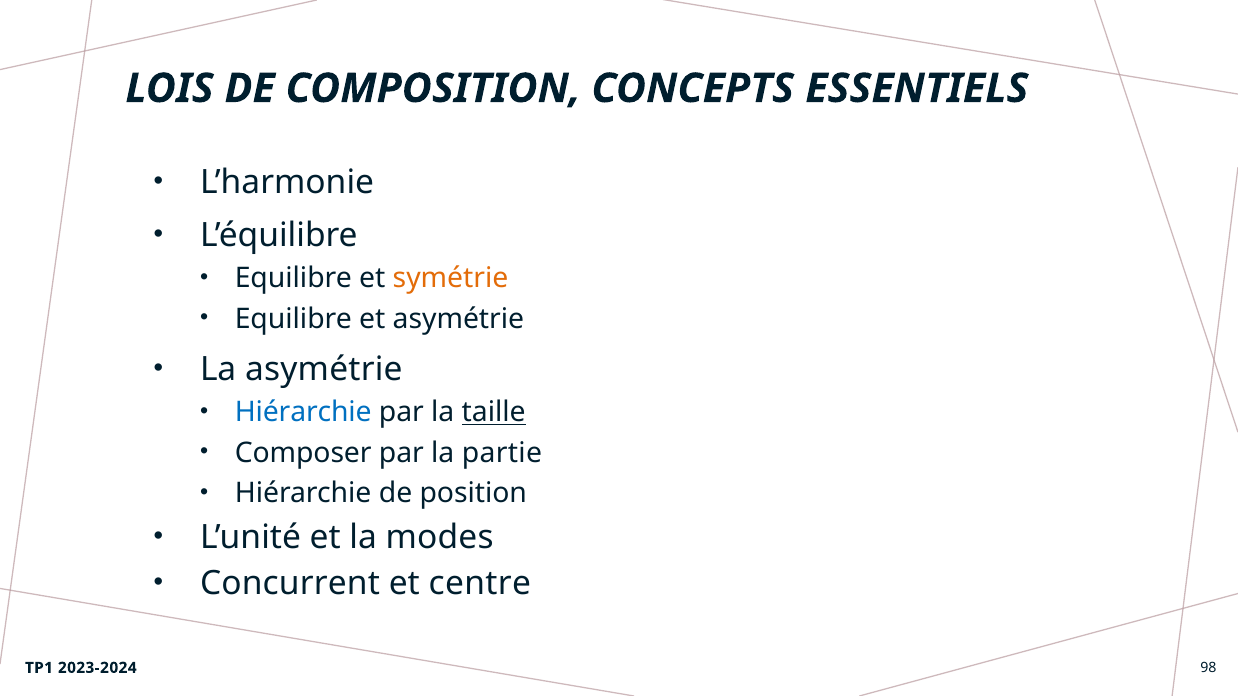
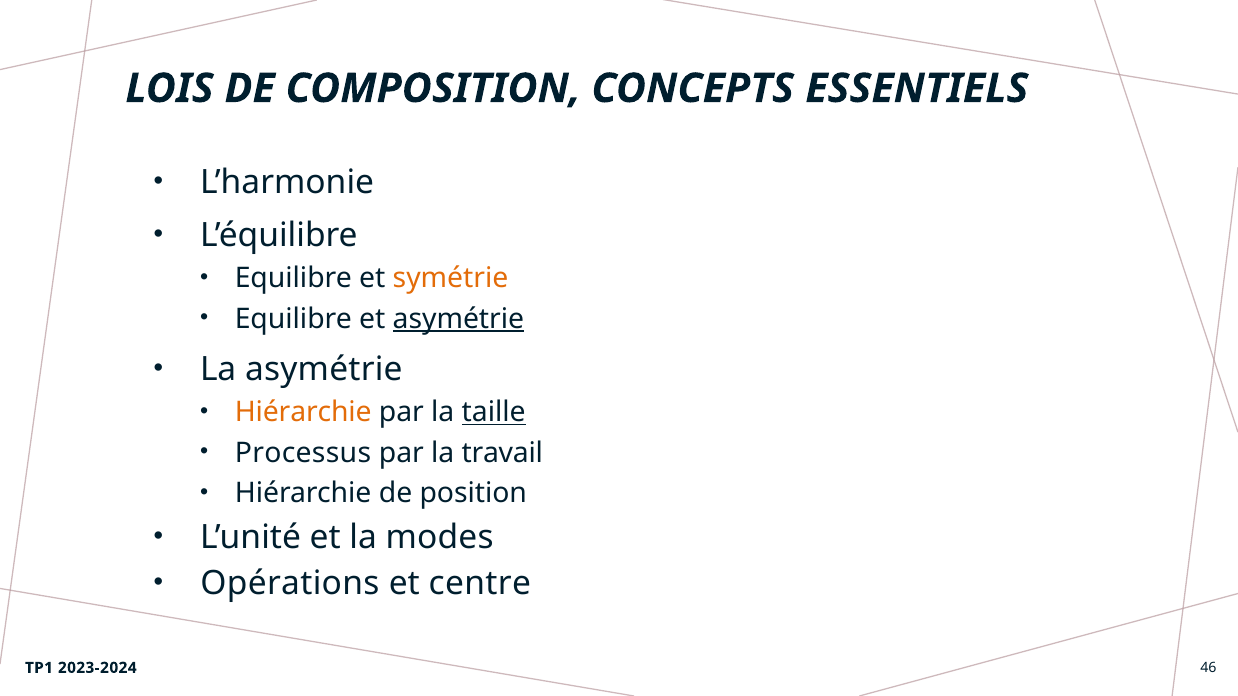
asymétrie underline: none -> present (458, 319)
Hiérarchie colour: blue -> orange (303, 413)
Composer: Composer -> Processus (303, 453)
partie: partie -> travail (502, 453)
Concurrent: Concurrent -> Opérations (290, 584)
98: 98 -> 46 (1208, 668)
